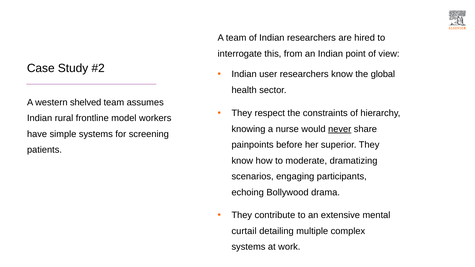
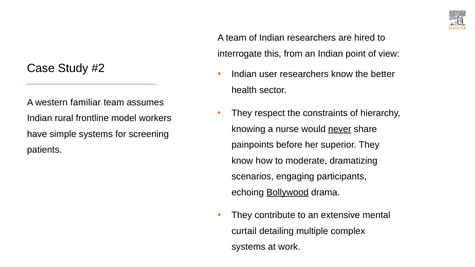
global: global -> better (383, 74)
shelved: shelved -> familiar (86, 102)
Bollywood underline: none -> present (288, 193)
